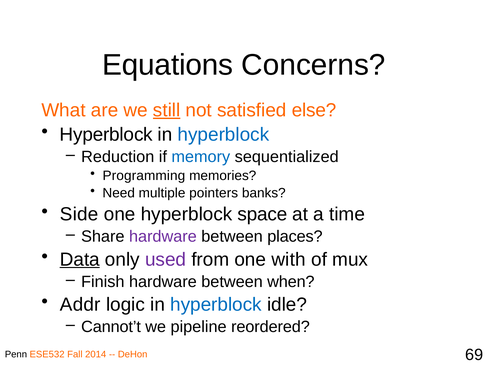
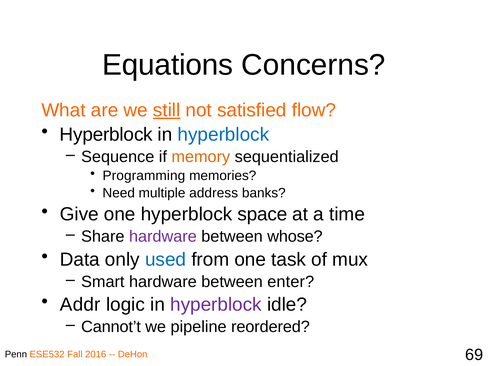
else: else -> flow (314, 110)
Reduction: Reduction -> Sequence (118, 157)
memory colour: blue -> orange (201, 157)
pointers: pointers -> address (214, 193)
Side: Side -> Give (79, 214)
places: places -> whose (295, 237)
Data underline: present -> none (80, 259)
used colour: purple -> blue (166, 259)
with: with -> task (289, 259)
Finish: Finish -> Smart (103, 282)
when: when -> enter (291, 282)
hyperblock colour: blue -> purple (216, 305)
2014: 2014 -> 2016 (96, 354)
